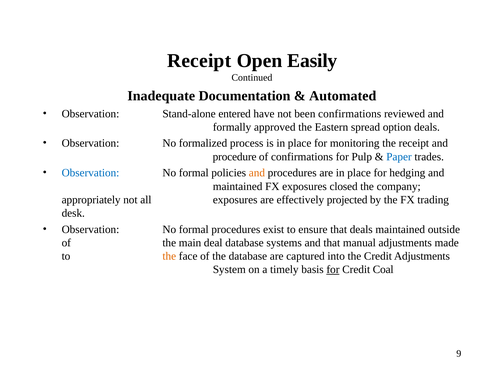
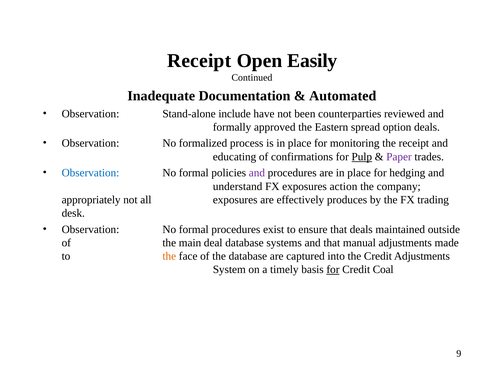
entered: entered -> include (235, 114)
been confirmations: confirmations -> counterparties (350, 114)
procedure: procedure -> educating (235, 157)
Pulp underline: none -> present (362, 157)
Paper colour: blue -> purple (399, 157)
and colour: orange -> purple (257, 173)
maintained: maintained -> understand (238, 186)
closed: closed -> action (343, 186)
projected: projected -> produces (347, 200)
